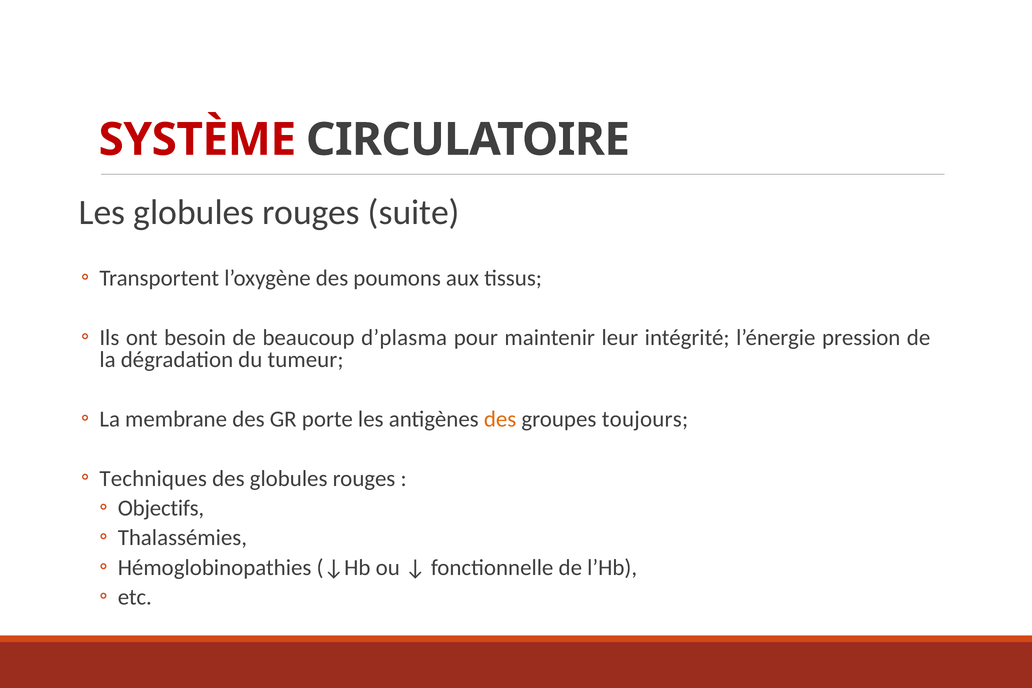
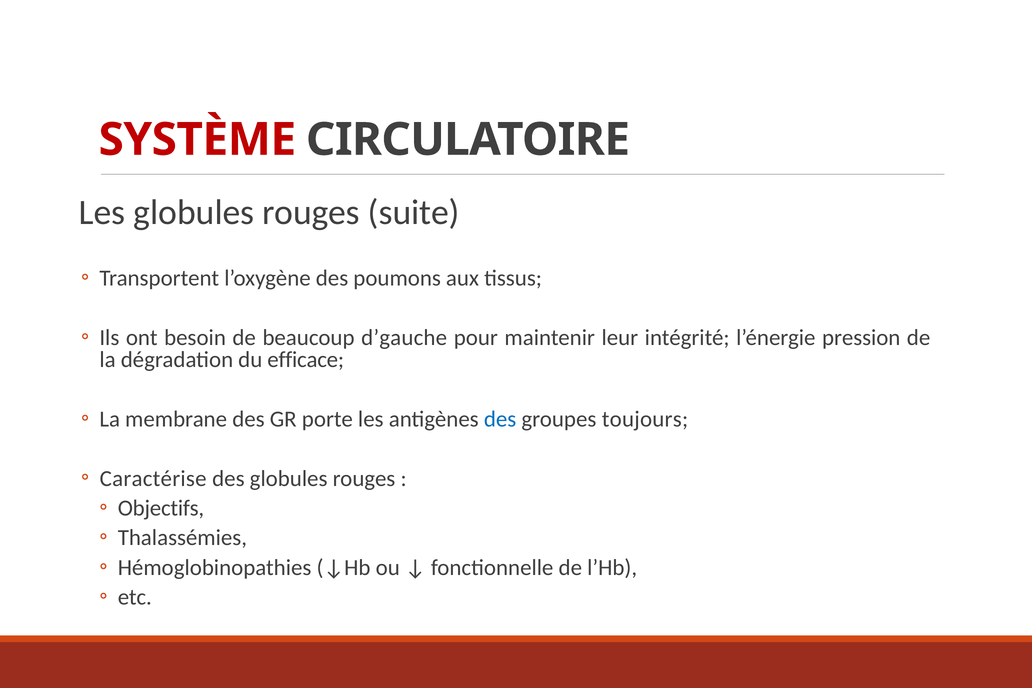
d’plasma: d’plasma -> d’gauche (404, 338)
tumeur: tumeur -> efficace (306, 360)
des colour: orange -> blue (500, 419)
Techniques: Techniques -> Caractérise (153, 478)
